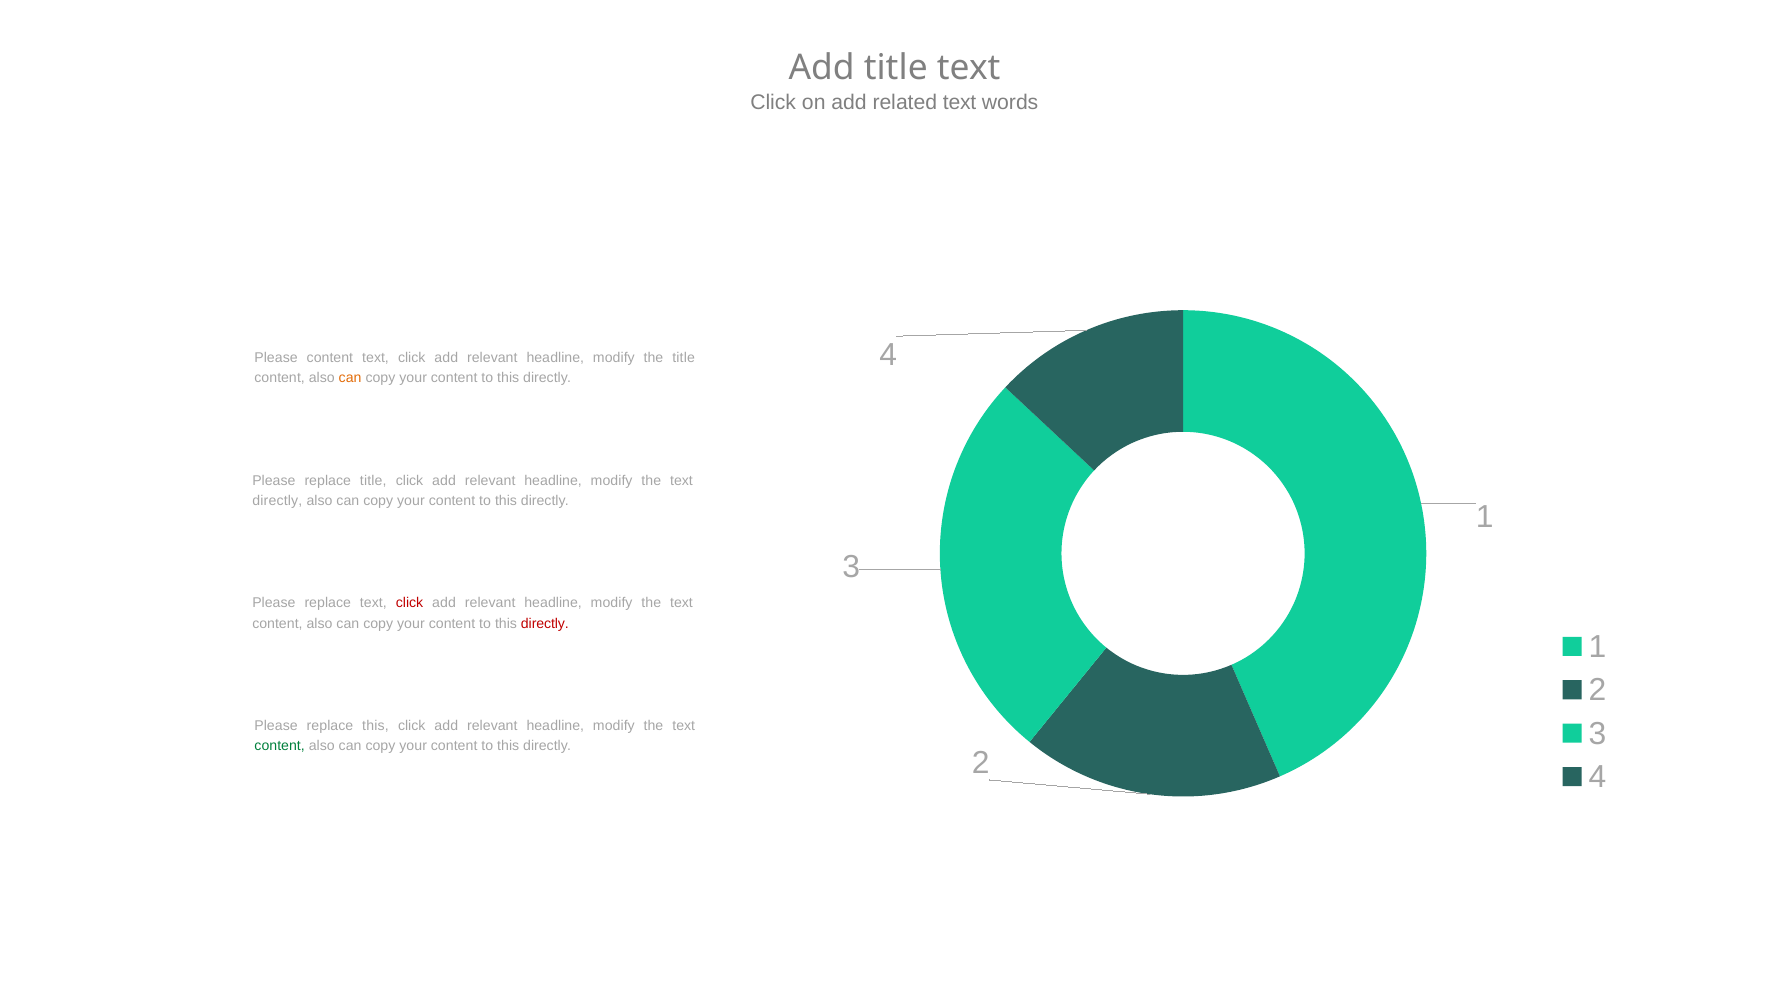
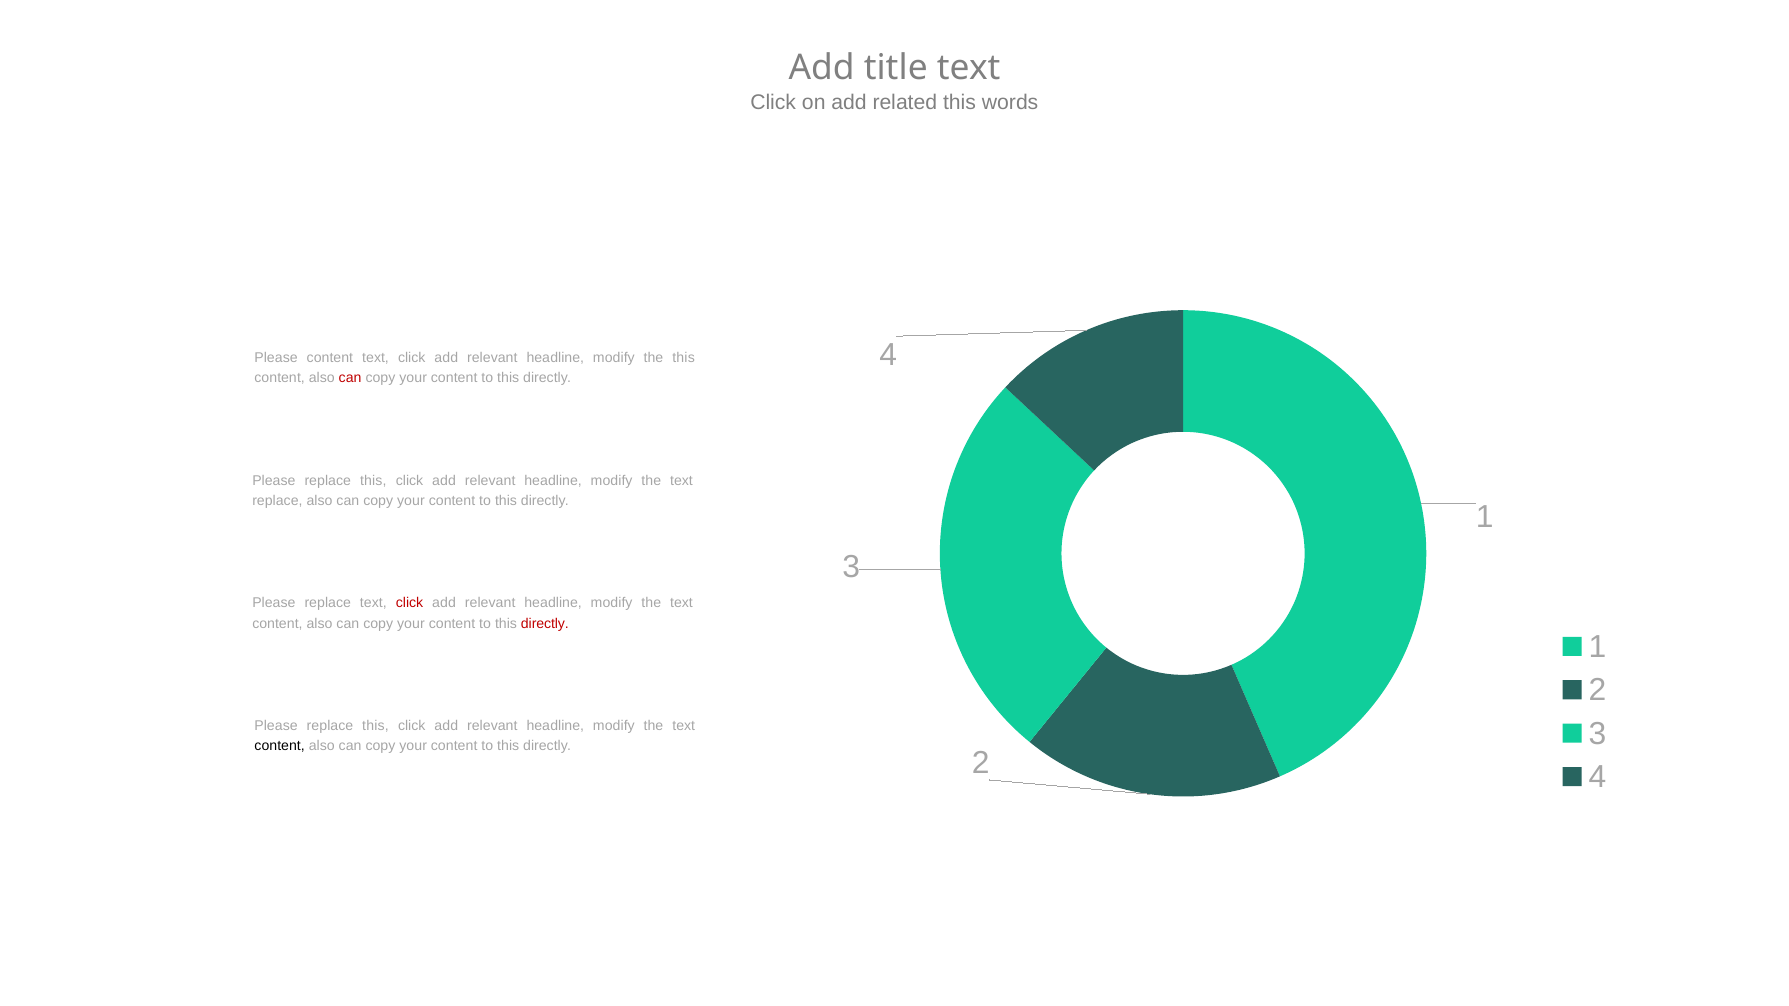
related text: text -> this (960, 102)
the title: title -> this (684, 358)
can colour: orange -> red (350, 378)
title: title -> this (373, 481)
directly: directly -> replace (277, 501)
content colour: green -> black (280, 746)
